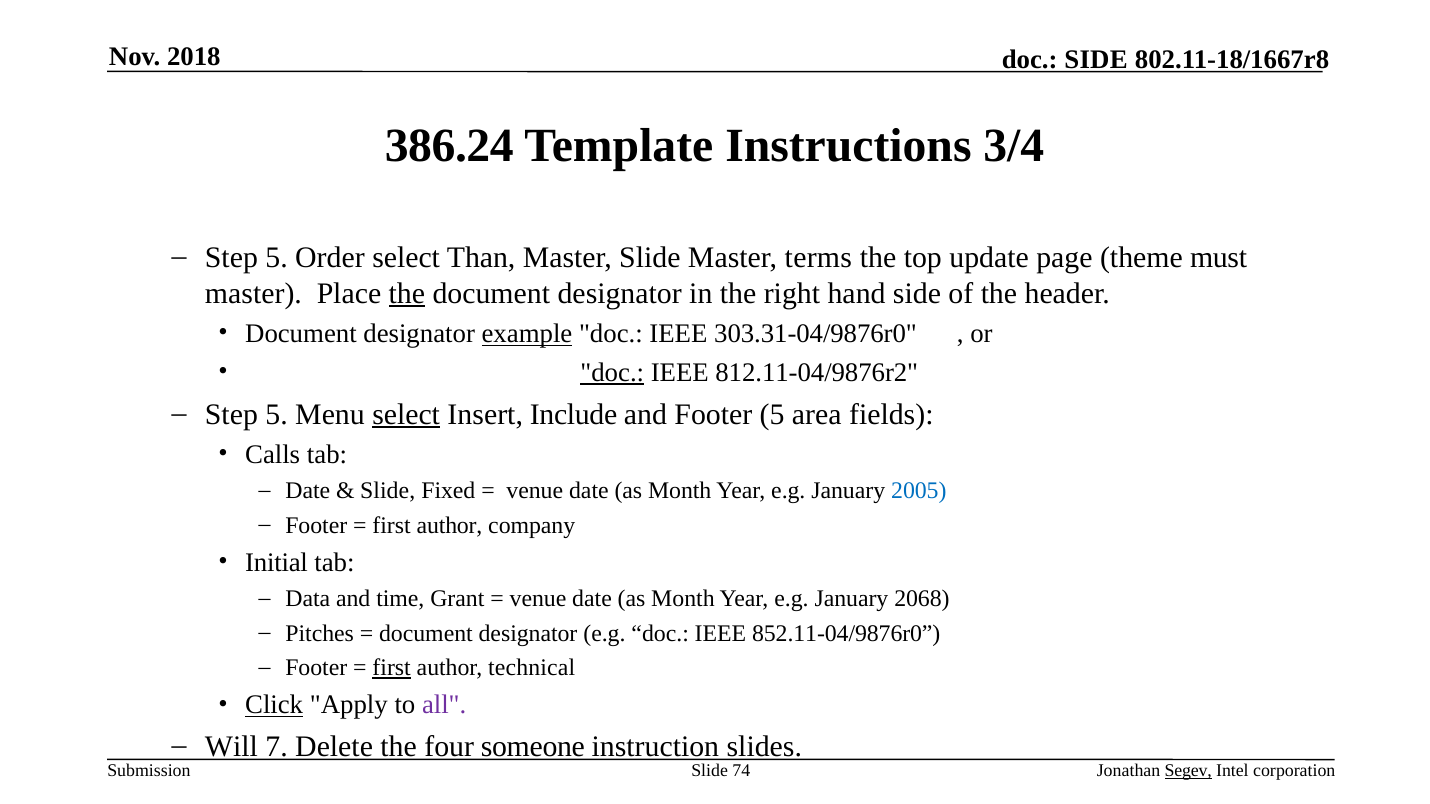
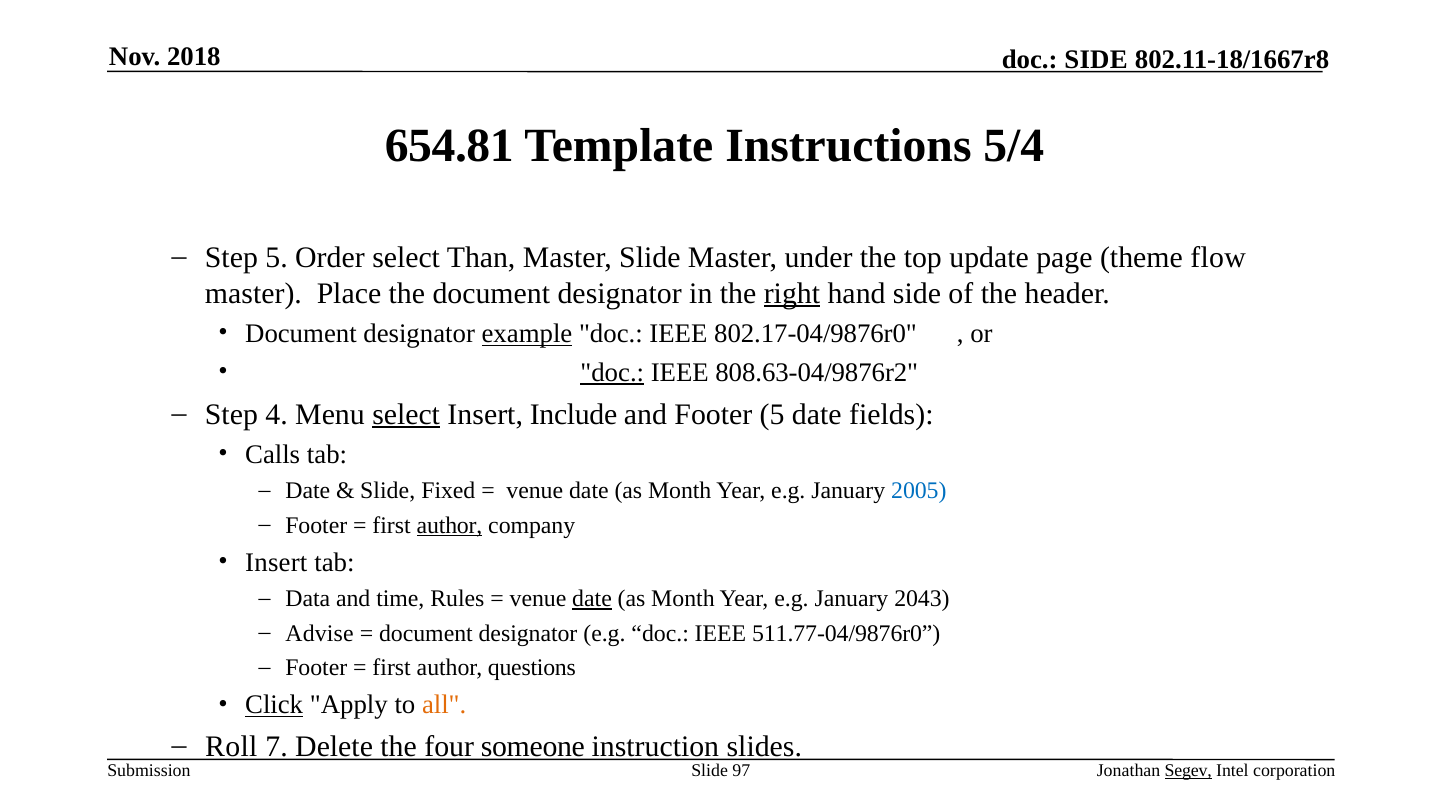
386.24: 386.24 -> 654.81 (449, 146)
3/4: 3/4 -> 5/4 (1014, 146)
terms: terms -> under (819, 258)
must: must -> flow (1218, 258)
the underline: present -> none (407, 293)
right underline: none -> present (792, 293)
303.31-04/9876r0: 303.31-04/9876r0 -> 802.17-04/9876r0 (816, 334)
812.11-04/9876r2: 812.11-04/9876r2 -> 808.63-04/9876r2 (817, 373)
5: 5 -> 4 (277, 414)
5 area: area -> date (817, 414)
author underline: none -> present (450, 526)
Initial: Initial -> Insert (276, 563)
Grant: Grant -> Rules (457, 599)
date underline: none -> present (592, 599)
2068: 2068 -> 2043 (922, 599)
Pitches: Pitches -> Advise (320, 634)
852.11-04/9876r0: 852.11-04/9876r0 -> 511.77-04/9876r0 (846, 634)
first underline: present -> none (392, 668)
technical: technical -> questions (532, 668)
all colour: purple -> orange (444, 705)
Will: Will -> Roll (231, 747)
74: 74 -> 97 (741, 771)
